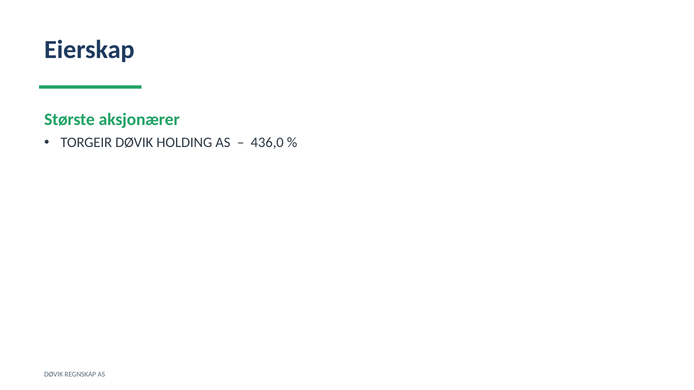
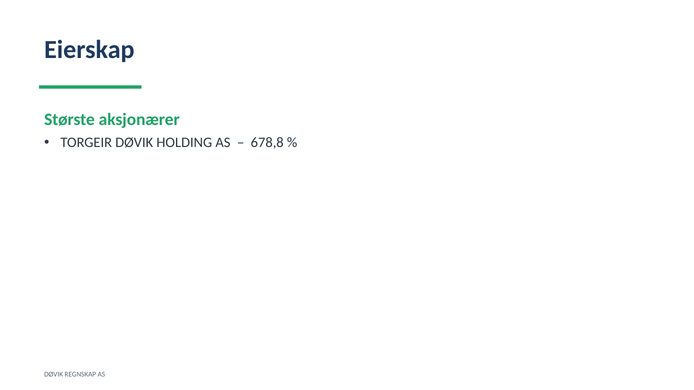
436,0: 436,0 -> 678,8 (267, 143)
